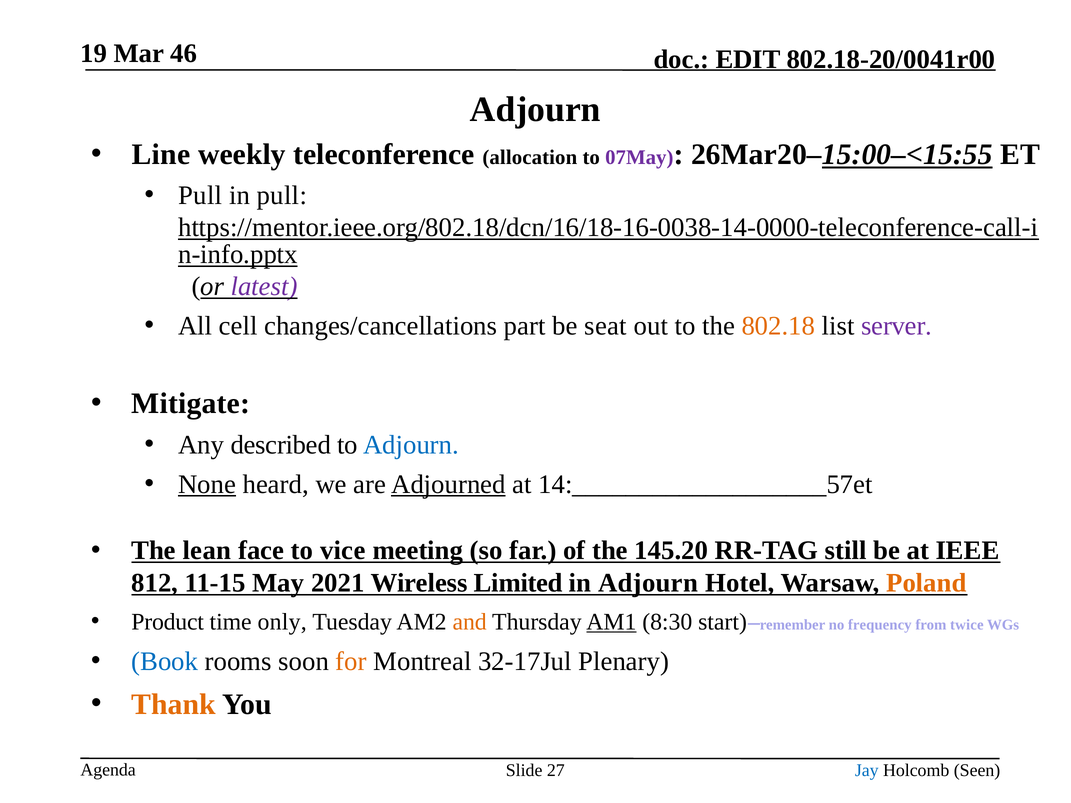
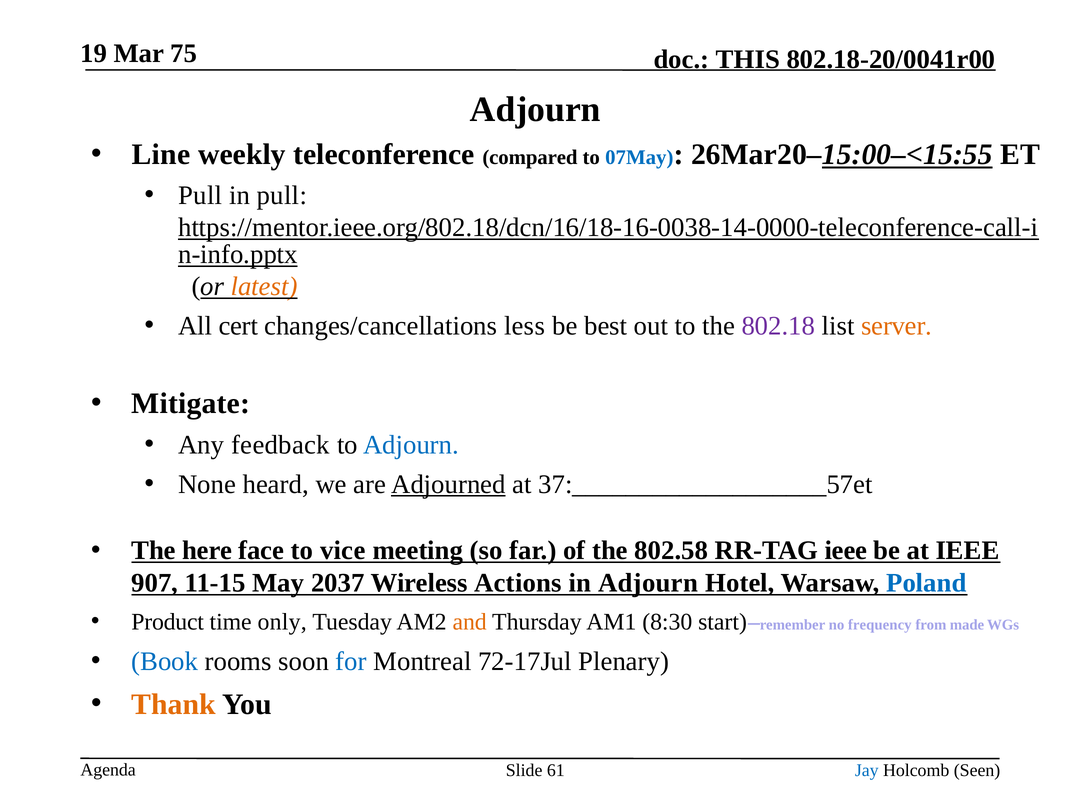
46: 46 -> 75 (184, 53)
EDIT: EDIT -> THIS (748, 60)
allocation: allocation -> compared (530, 157)
07May colour: purple -> blue (639, 157)
latest colour: purple -> orange (264, 287)
cell: cell -> cert (238, 326)
part: part -> less (525, 326)
seat: seat -> best (606, 326)
802.18 colour: orange -> purple (778, 326)
server colour: purple -> orange (897, 326)
described: described -> feedback (280, 445)
None underline: present -> none (207, 484)
14:___________________57et: 14:___________________57et -> 37:___________________57et (705, 484)
lean: lean -> here (207, 551)
145.20: 145.20 -> 802.58 (671, 551)
RR-TAG still: still -> ieee (846, 551)
812: 812 -> 907 (155, 583)
2021: 2021 -> 2037 (338, 583)
Limited: Limited -> Actions (518, 583)
Poland colour: orange -> blue (926, 583)
AM1 underline: present -> none (611, 622)
twice: twice -> made (967, 625)
for colour: orange -> blue (351, 661)
32-17Jul: 32-17Jul -> 72-17Jul (525, 661)
27: 27 -> 61 (556, 770)
